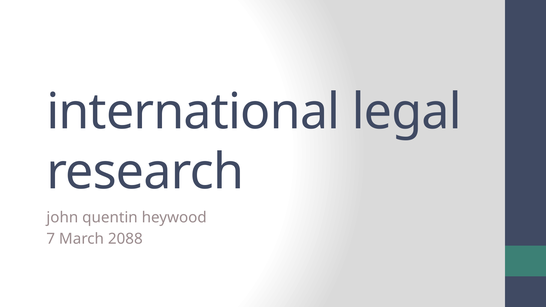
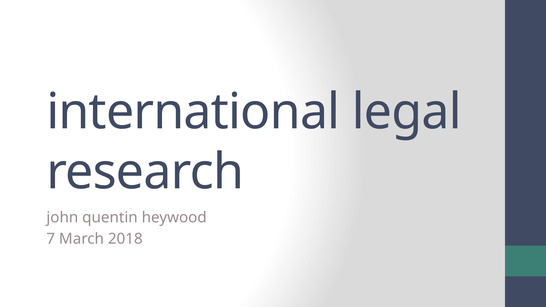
2088: 2088 -> 2018 (125, 239)
